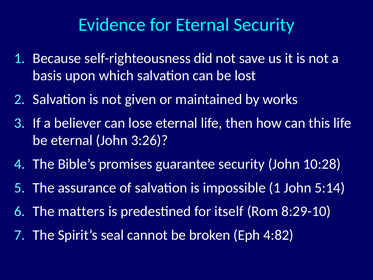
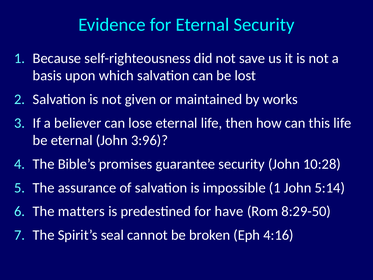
3:26: 3:26 -> 3:96 (150, 140)
itself: itself -> have (229, 211)
8:29-10: 8:29-10 -> 8:29-50 (306, 211)
4:82: 4:82 -> 4:16 (278, 235)
